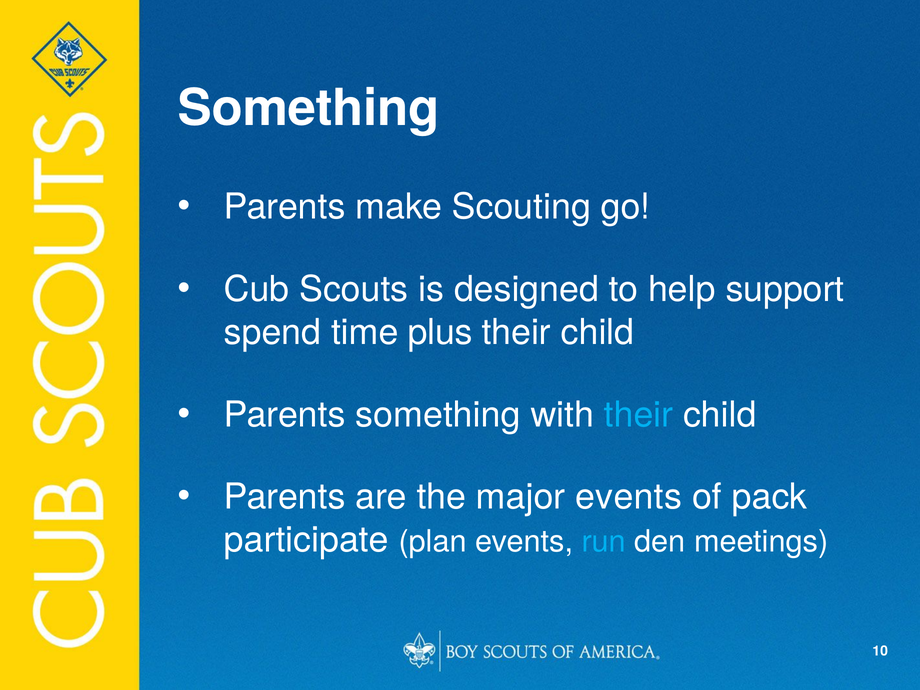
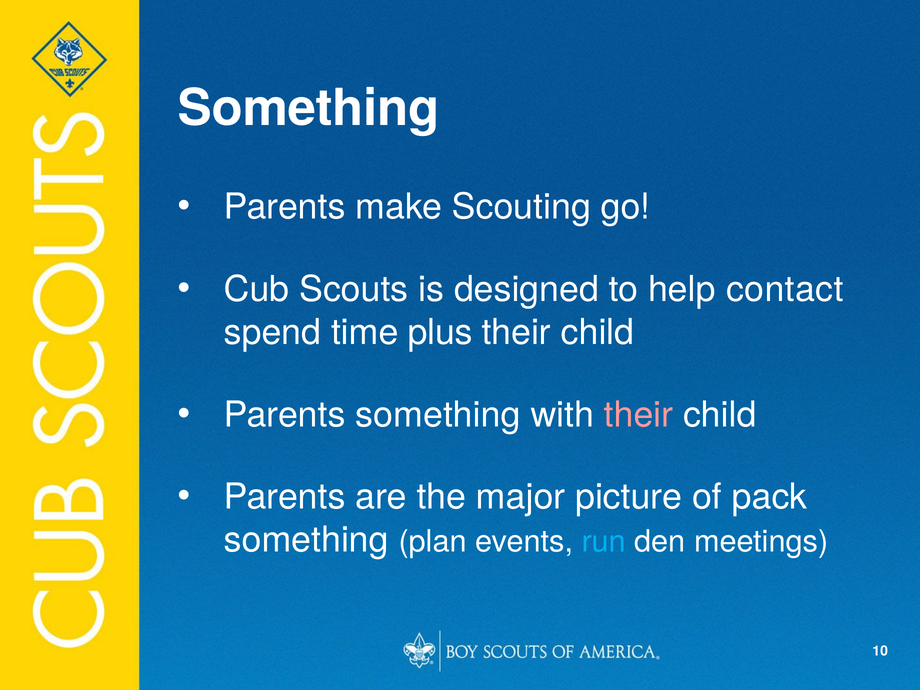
support: support -> contact (785, 289)
their colour: light blue -> pink (638, 415)
major events: events -> picture (629, 497)
participate: participate -> something (306, 540)
